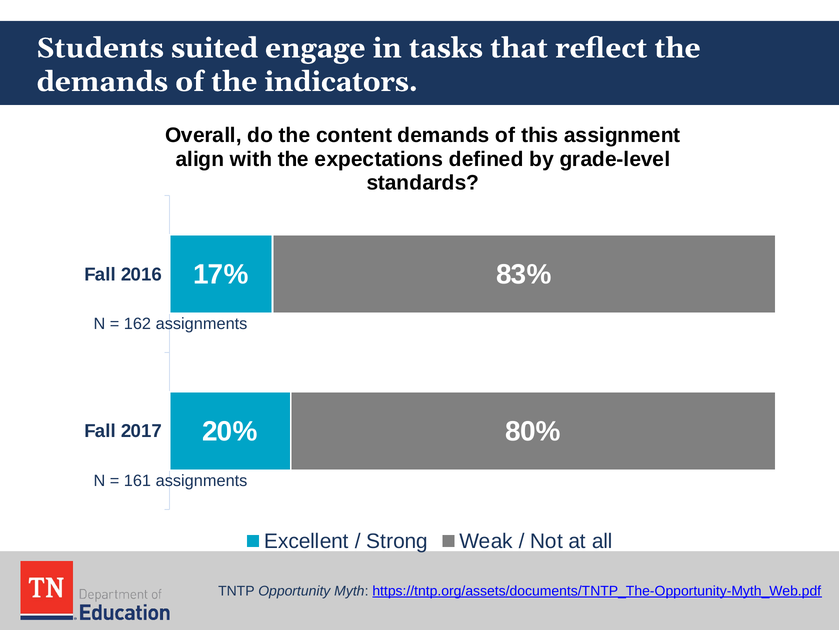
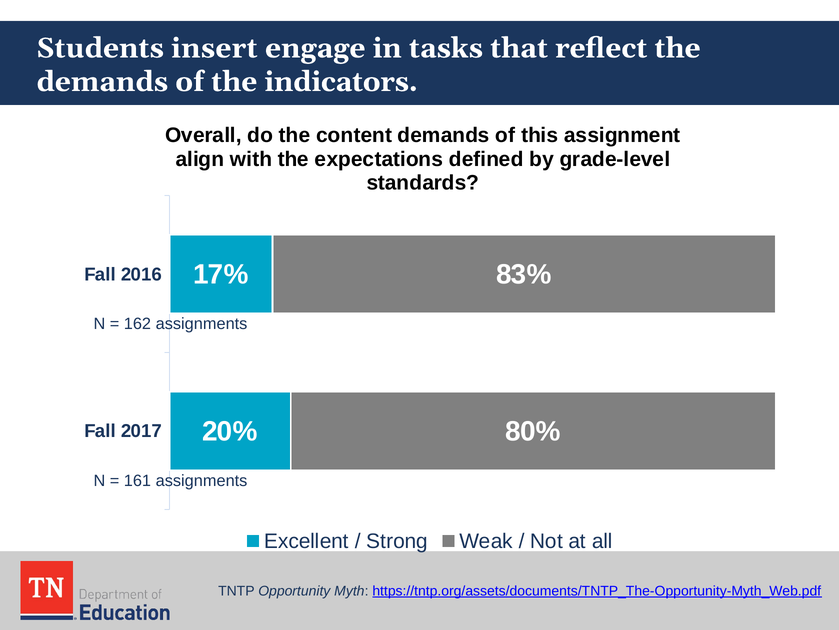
suited: suited -> insert (214, 48)
